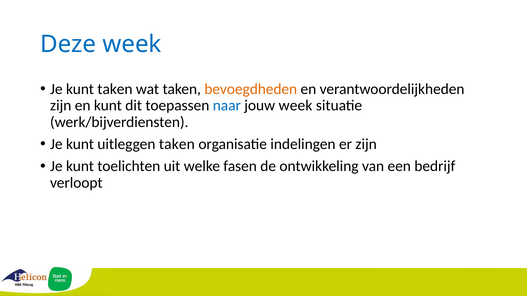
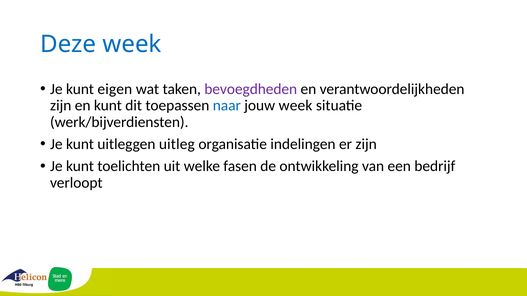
kunt taken: taken -> eigen (115, 89)
bevoegdheden colour: orange -> purple (251, 89)
uitleggen taken: taken -> uitleg (177, 144)
